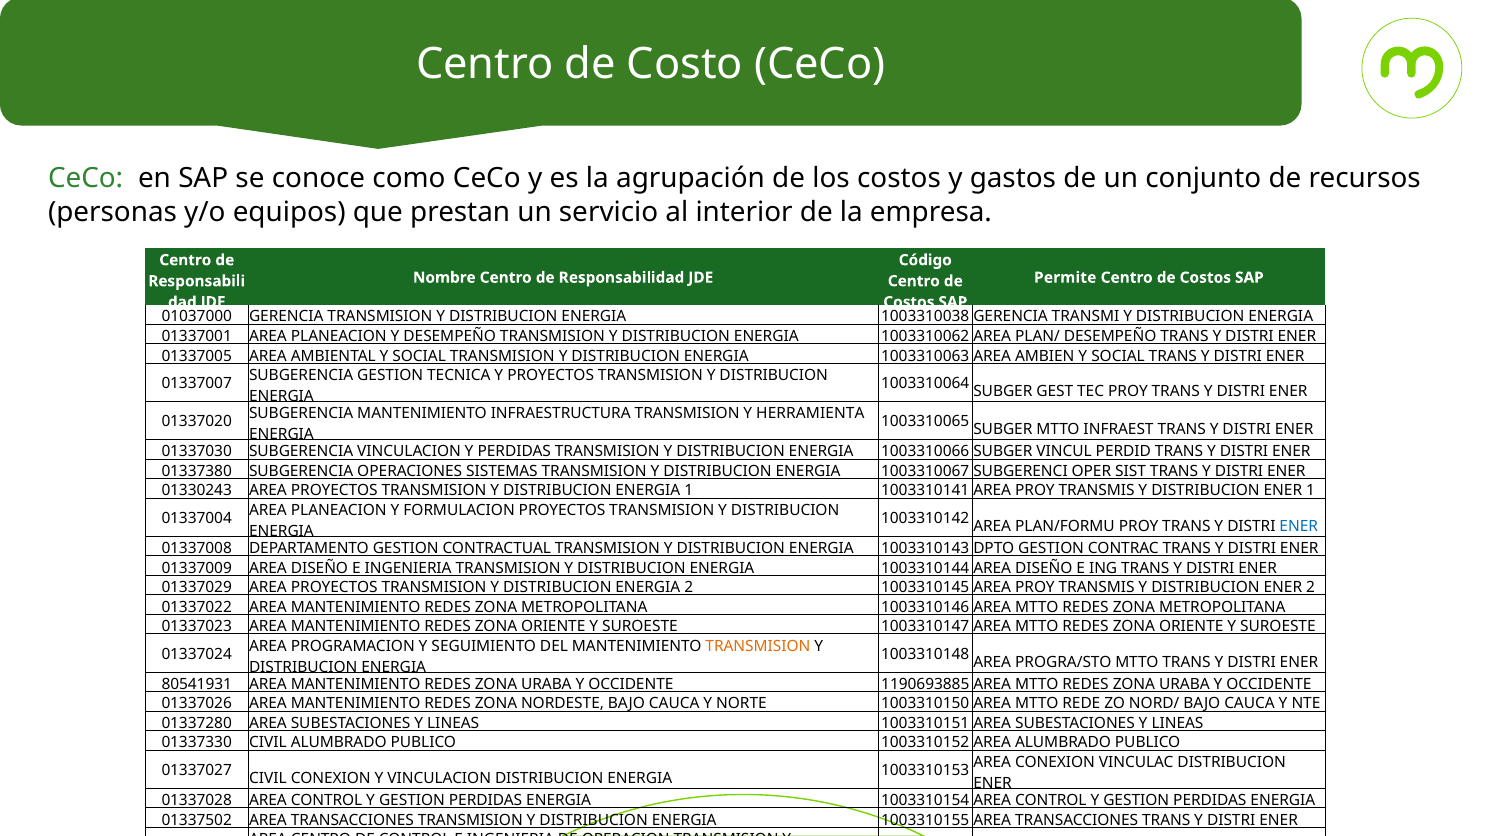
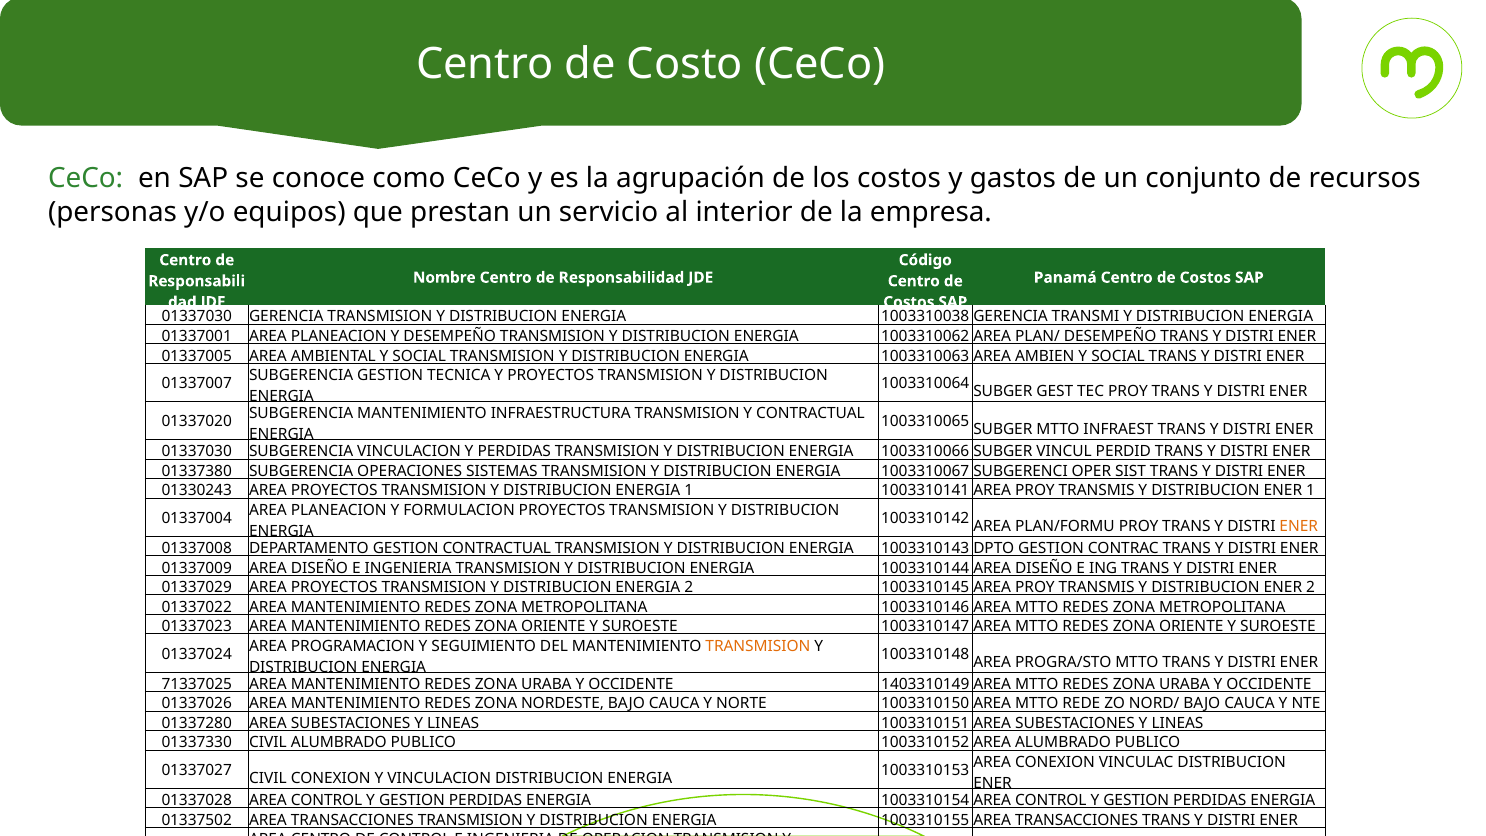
Permite: Permite -> Panamá (1065, 278)
01037000: 01037000 -> 01337030 (197, 317)
Y HERRAMIENTA: HERRAMIENTA -> CONTRACTUAL (810, 414)
ENER colour: blue -> orange (1299, 527)
80541931: 80541931 -> 71337025 (197, 684)
1190693885: 1190693885 -> 1403310149 (925, 684)
